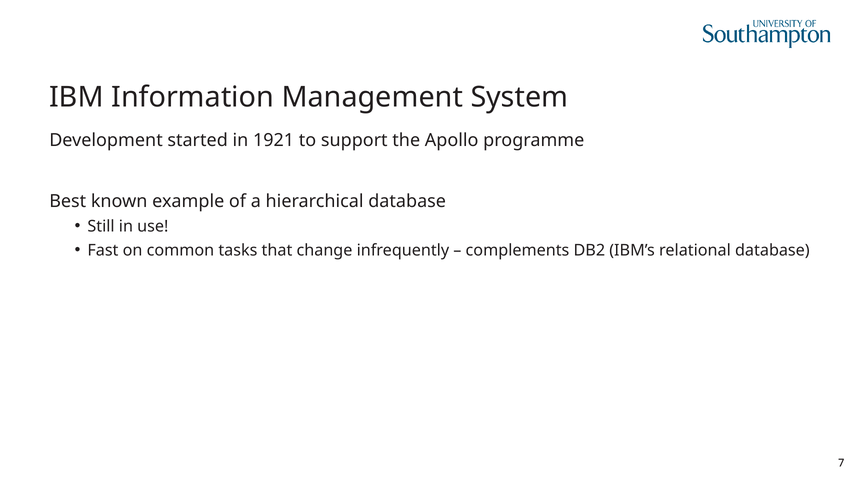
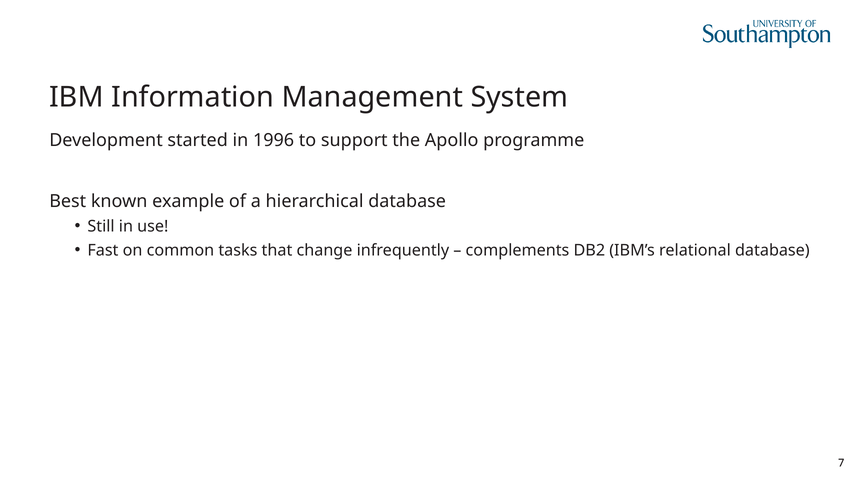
1921: 1921 -> 1996 (274, 140)
